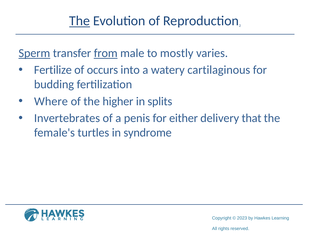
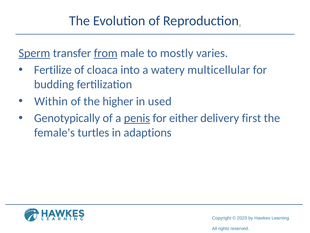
The underline: present -> none (80, 21)
occurs: occurs -> cloaca (102, 70)
cartilaginous: cartilaginous -> multicellular (219, 70)
Where: Where -> Within (51, 101)
splits: splits -> used (160, 101)
Invertebrates: Invertebrates -> Genotypically (67, 118)
penis underline: none -> present (137, 118)
that: that -> first (251, 118)
syndrome: syndrome -> adaptions (148, 132)
